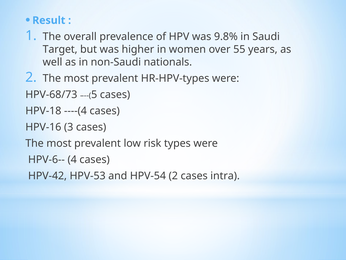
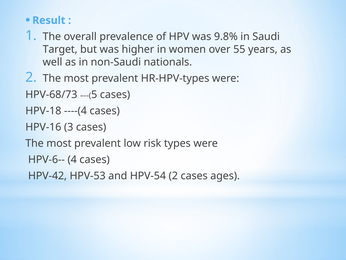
intra: intra -> ages (225, 176)
